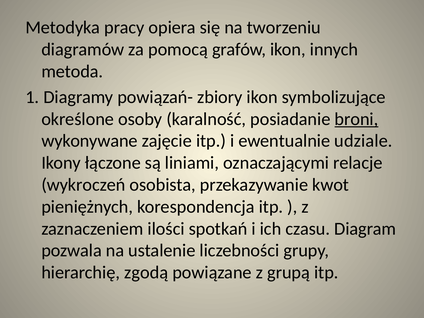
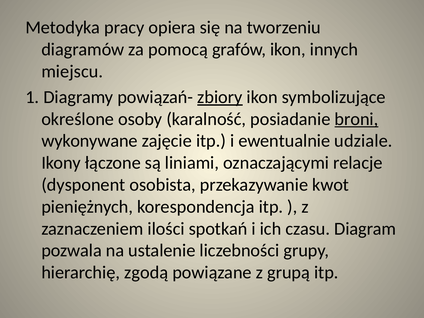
metoda: metoda -> miejscu (72, 71)
zbiory underline: none -> present (220, 97)
wykroczeń: wykroczeń -> dysponent (83, 185)
